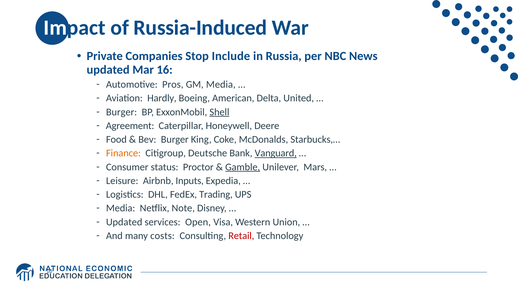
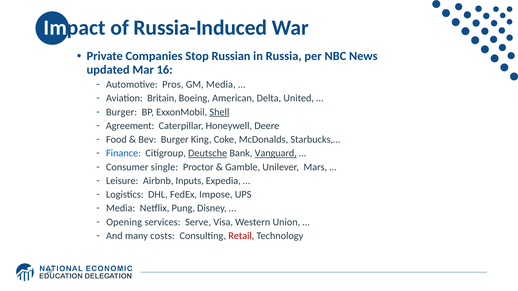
Include: Include -> Russian (231, 56)
Hardly: Hardly -> Britain (162, 98)
Finance colour: orange -> blue (123, 153)
Deutsche underline: none -> present (208, 153)
status: status -> single (164, 167)
Gamble underline: present -> none (243, 167)
Trading: Trading -> Impose (216, 195)
Note: Note -> Pung (183, 209)
Updated: Updated -> Opening (124, 222)
Open: Open -> Serve (198, 222)
